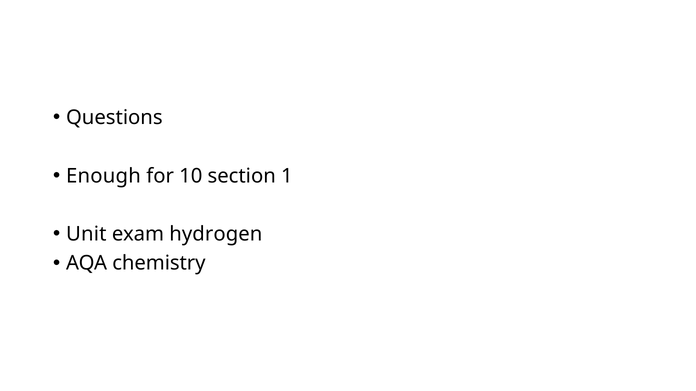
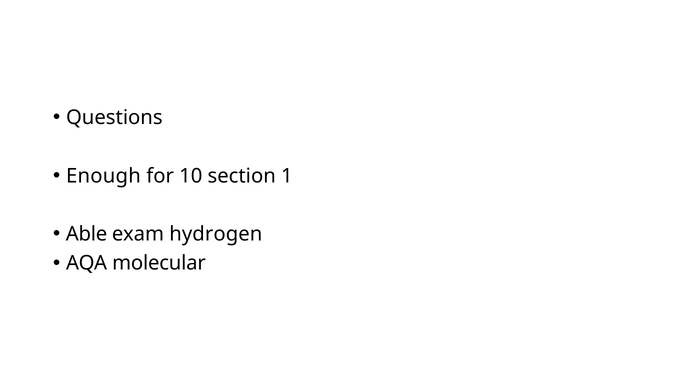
Unit: Unit -> Able (87, 234)
chemistry: chemistry -> molecular (159, 264)
